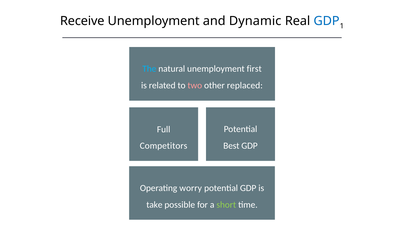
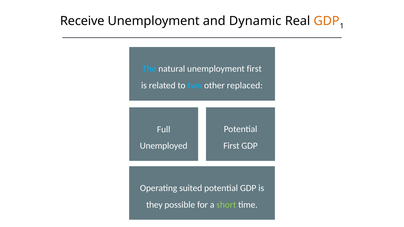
GDP colour: blue -> orange (327, 21)
two colour: pink -> light blue (195, 85)
Best: Best -> First (231, 146)
Competitors: Competitors -> Unemployed (164, 146)
worry: worry -> suited (191, 188)
take: take -> they (154, 205)
